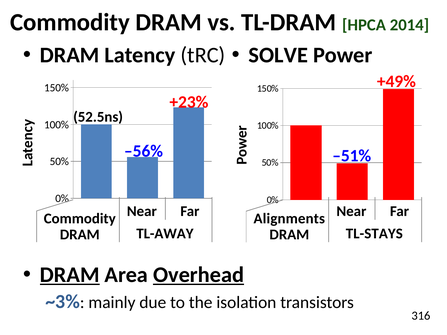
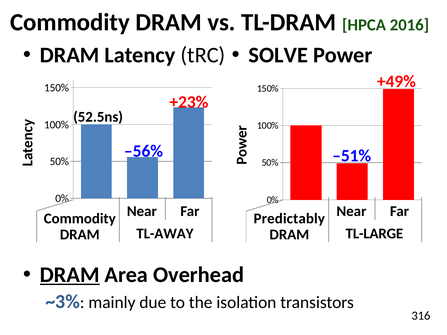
2014: 2014 -> 2016 (409, 25)
Alignments: Alignments -> Predictably (289, 219)
TL-STAYS: TL-STAYS -> TL-LARGE (374, 234)
Overhead underline: present -> none (199, 275)
